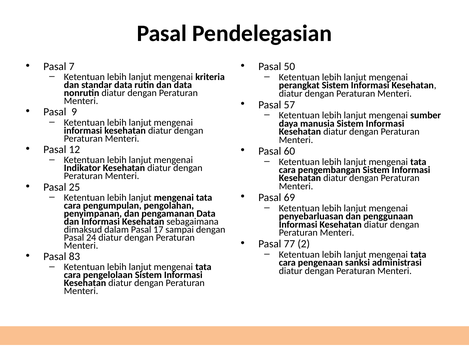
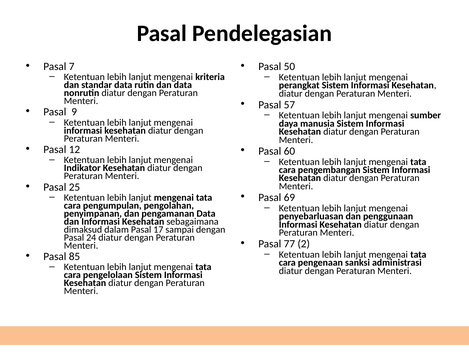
83: 83 -> 85 (74, 256)
